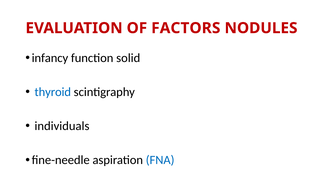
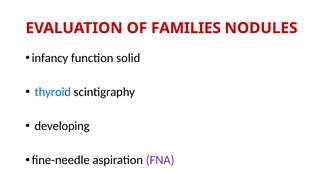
FACTORS: FACTORS -> FAMILIES (186, 28)
individuals: individuals -> developing (62, 126)
FNA colour: blue -> purple (160, 160)
